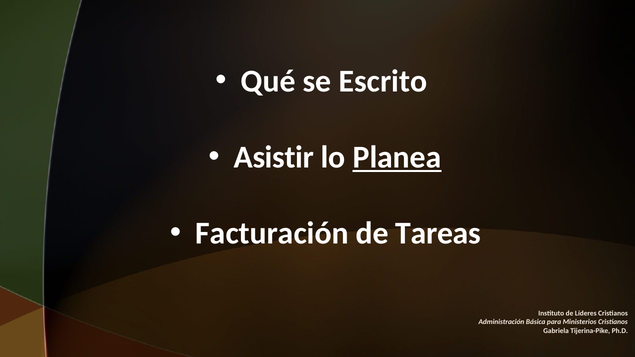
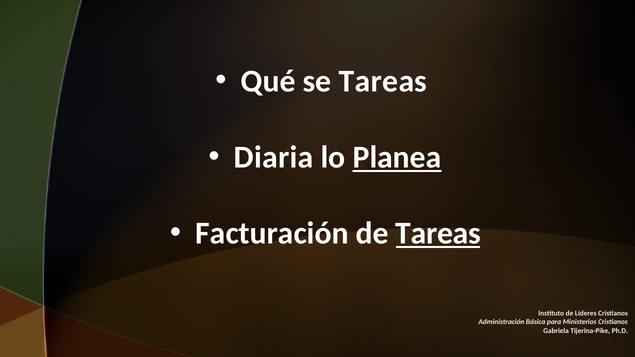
se Escrito: Escrito -> Tareas (383, 81)
Asistir: Asistir -> Diaria (274, 157)
Tareas underline: none -> present (438, 234)
